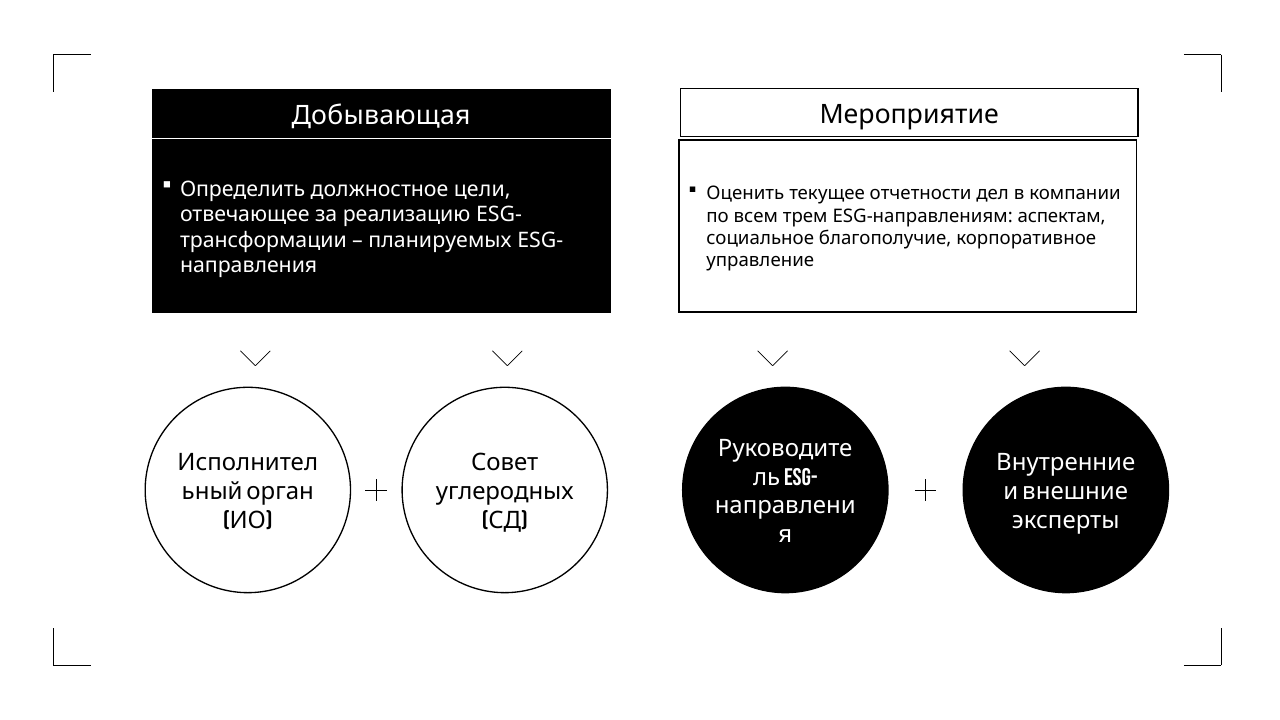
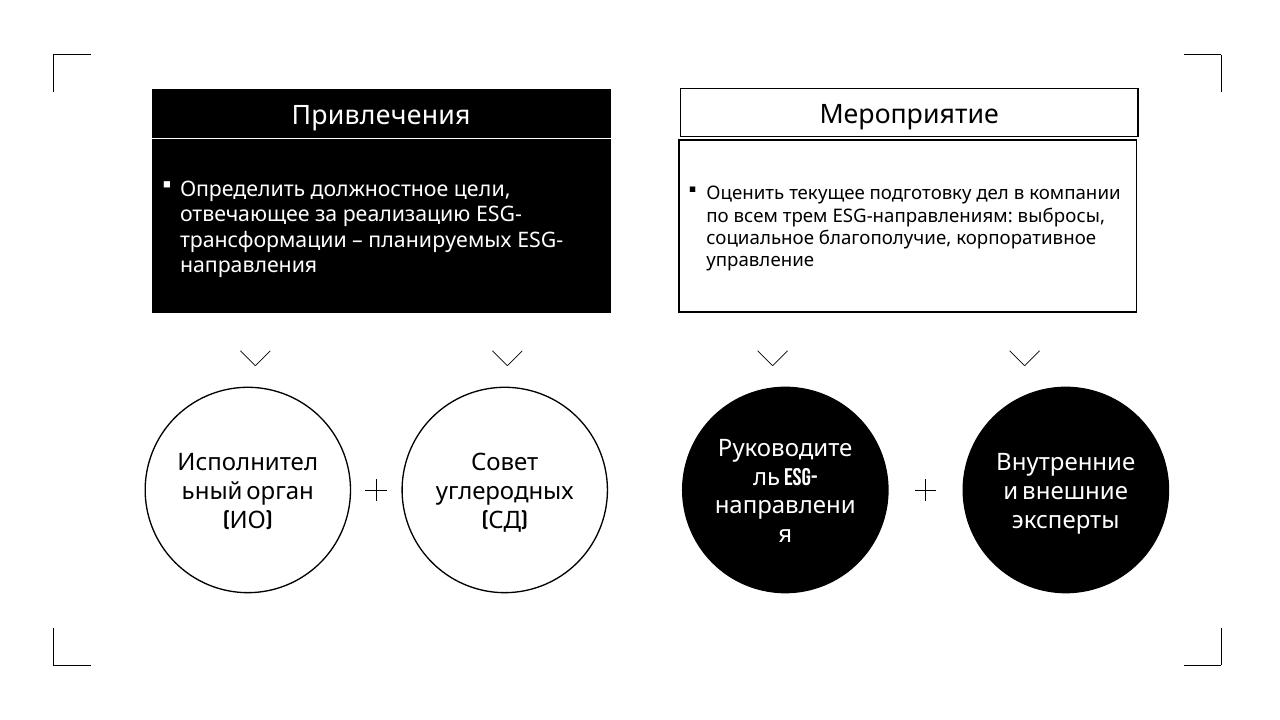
Добывающая: Добывающая -> Привлечения (381, 115)
отчетности: отчетности -> подготовку (921, 194)
аспектам: аспектам -> выбросы (1061, 216)
